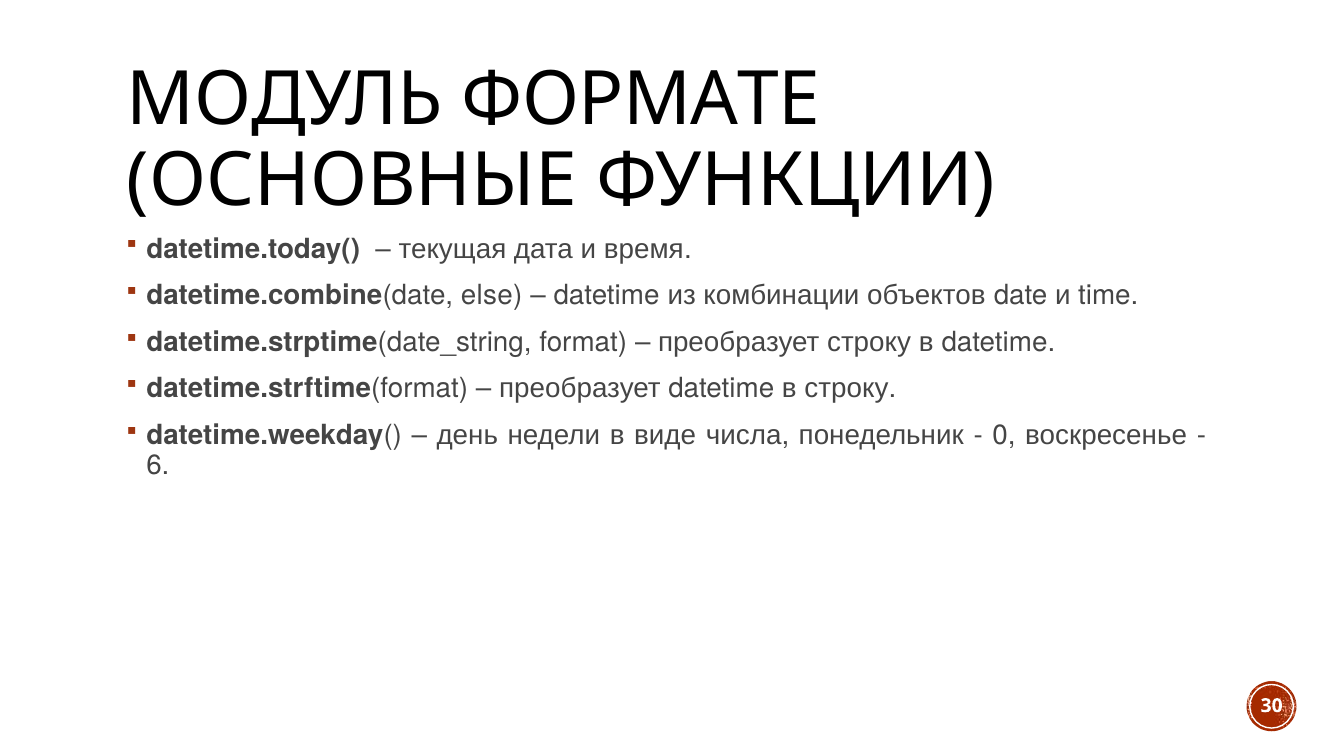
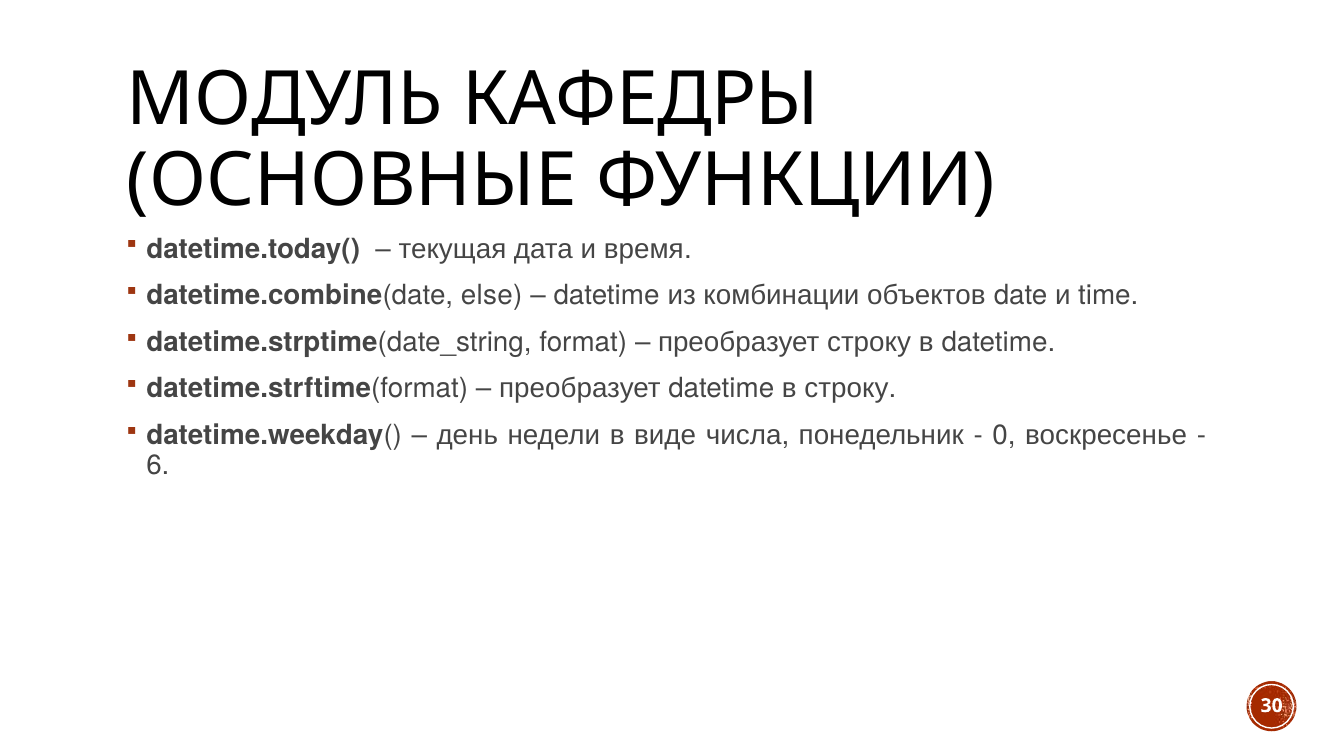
ФОРМАТЕ: ФОРМАТЕ -> КАФЕДРЫ (641, 100)
